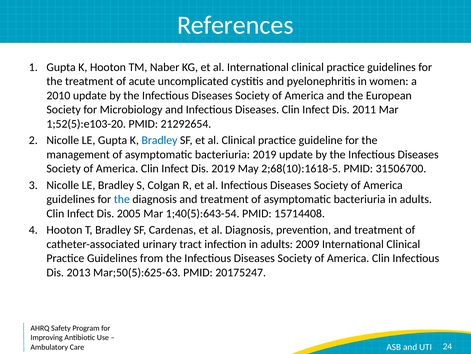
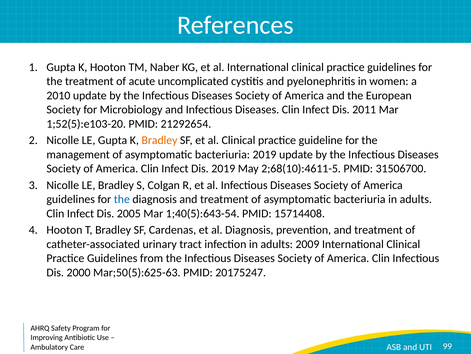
Bradley colour: blue -> orange (159, 140)
2;68(10):1618-5: 2;68(10):1618-5 -> 2;68(10):4611-5 (301, 168)
2013: 2013 -> 2000 (79, 272)
24: 24 -> 99 (447, 346)
